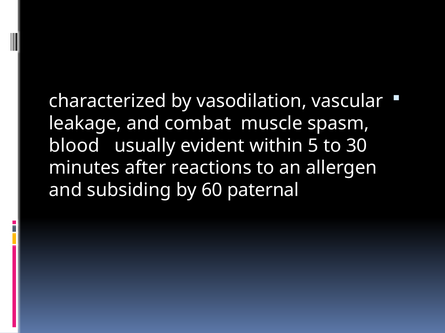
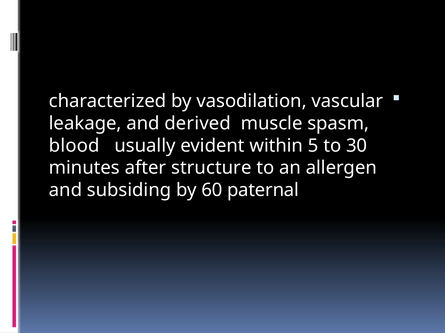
combat: combat -> derived (198, 124)
reactions: reactions -> structure (211, 168)
